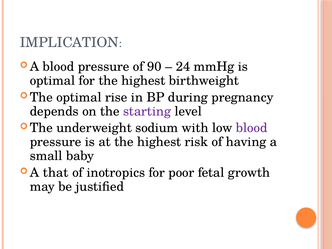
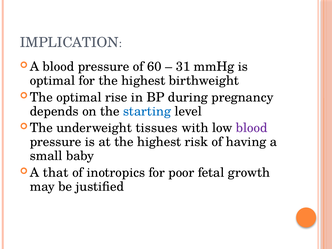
90: 90 -> 60 (154, 67)
24: 24 -> 31 (183, 67)
starting colour: purple -> blue (147, 111)
sodium: sodium -> tissues (157, 128)
